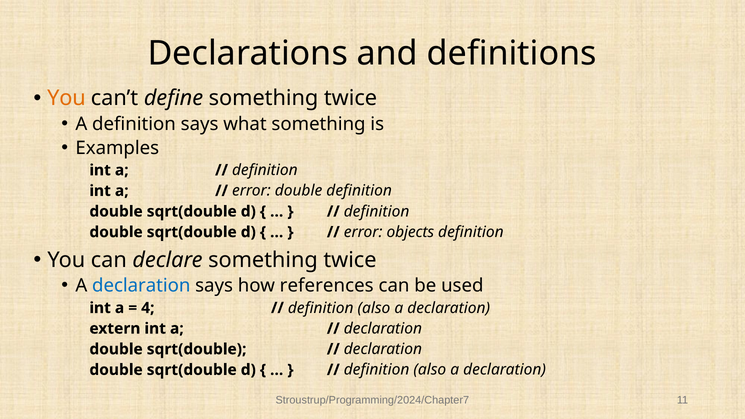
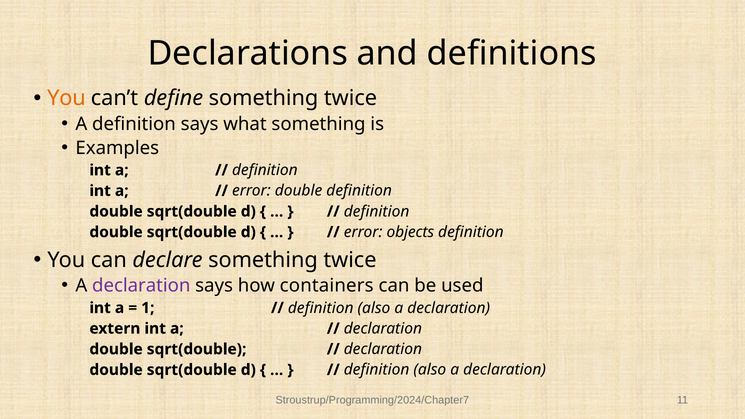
declaration colour: blue -> purple (141, 286)
references: references -> containers (327, 286)
4: 4 -> 1 (148, 308)
